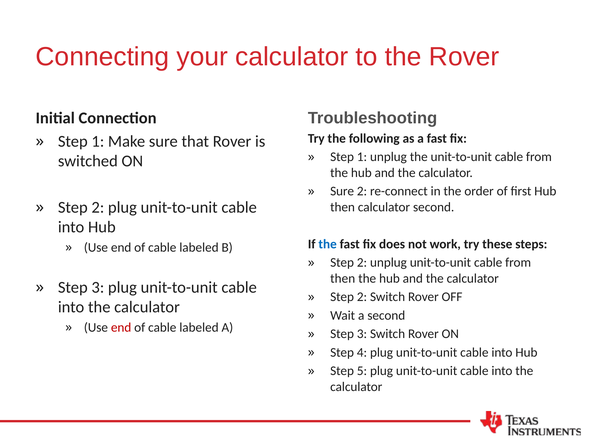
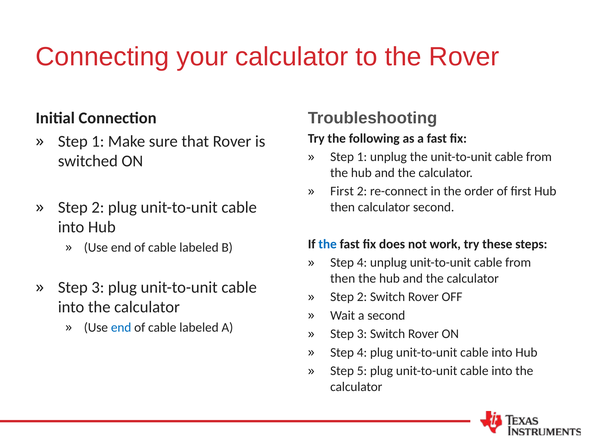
Sure: Sure -> First (342, 191)
2: 2 -> 4 (362, 262)
end colour: red -> blue (121, 327)
